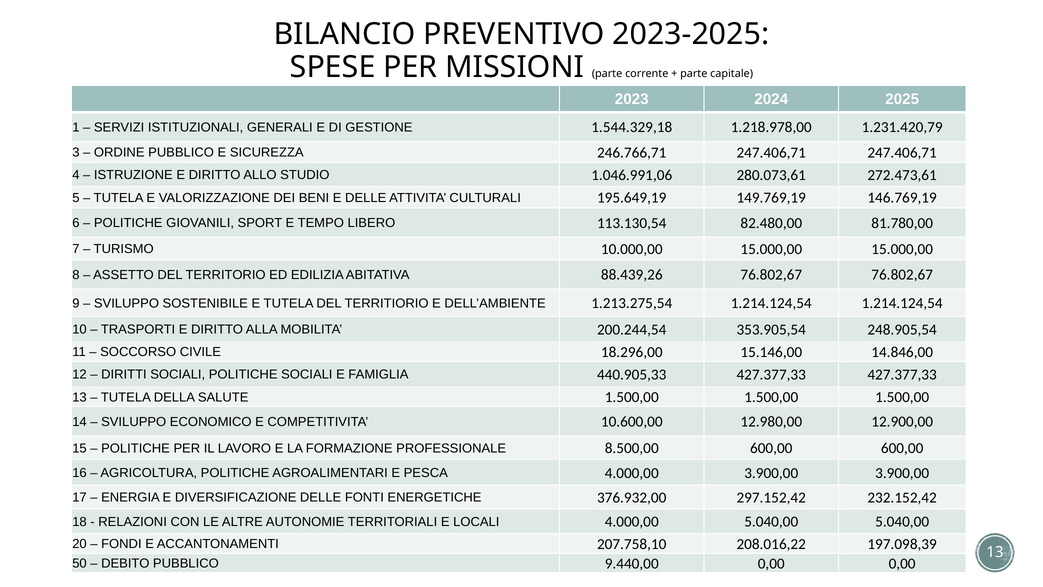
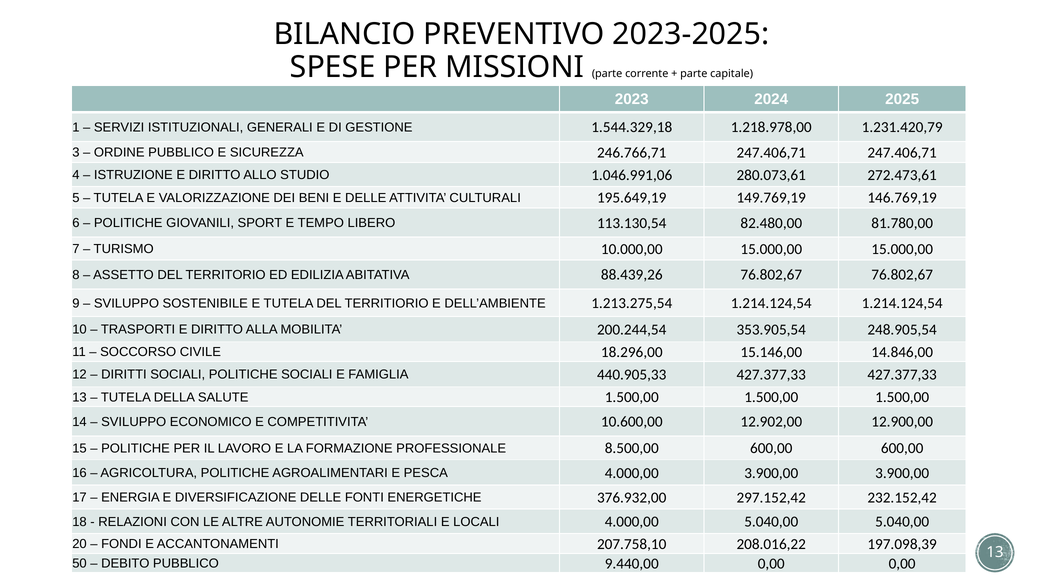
12.980,00: 12.980,00 -> 12.902,00 (771, 422)
